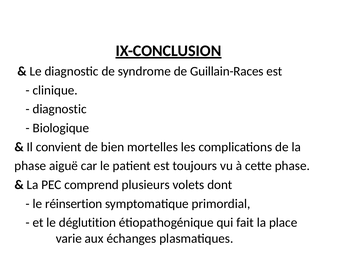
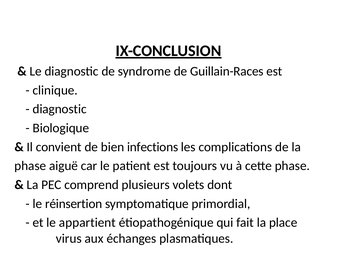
mortelles: mortelles -> infections (153, 147)
déglutition: déglutition -> appartient (87, 222)
varie: varie -> virus (69, 238)
